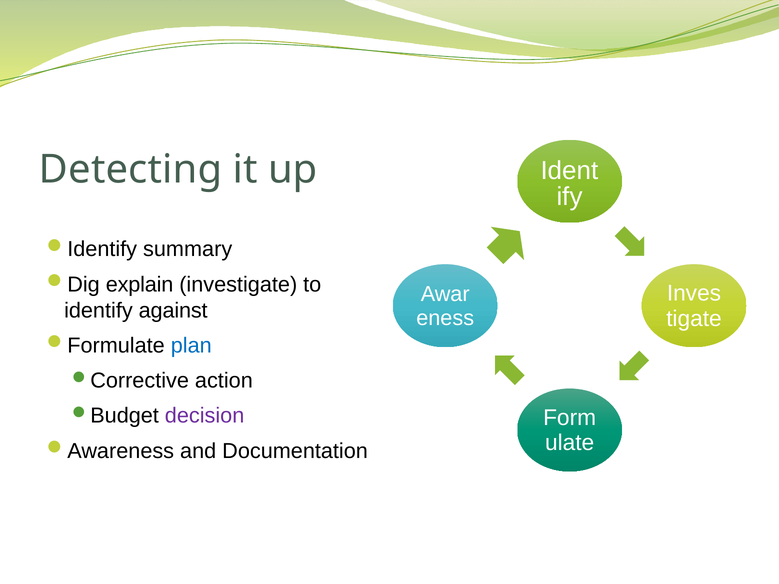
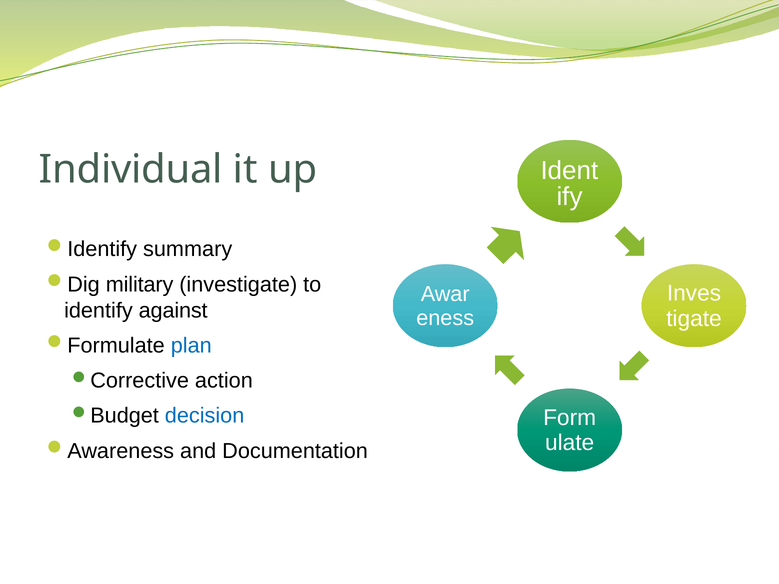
Detecting: Detecting -> Individual (131, 170)
explain: explain -> military (140, 285)
decision colour: purple -> blue (205, 416)
